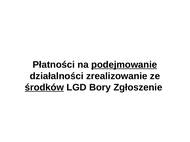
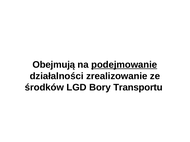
Płatności: Płatności -> Obejmują (54, 65)
środków underline: present -> none (44, 88)
Zgłoszenie: Zgłoszenie -> Transportu (138, 88)
